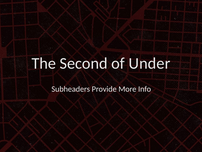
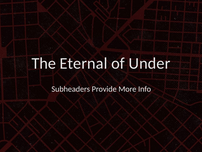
Second: Second -> Eternal (83, 63)
